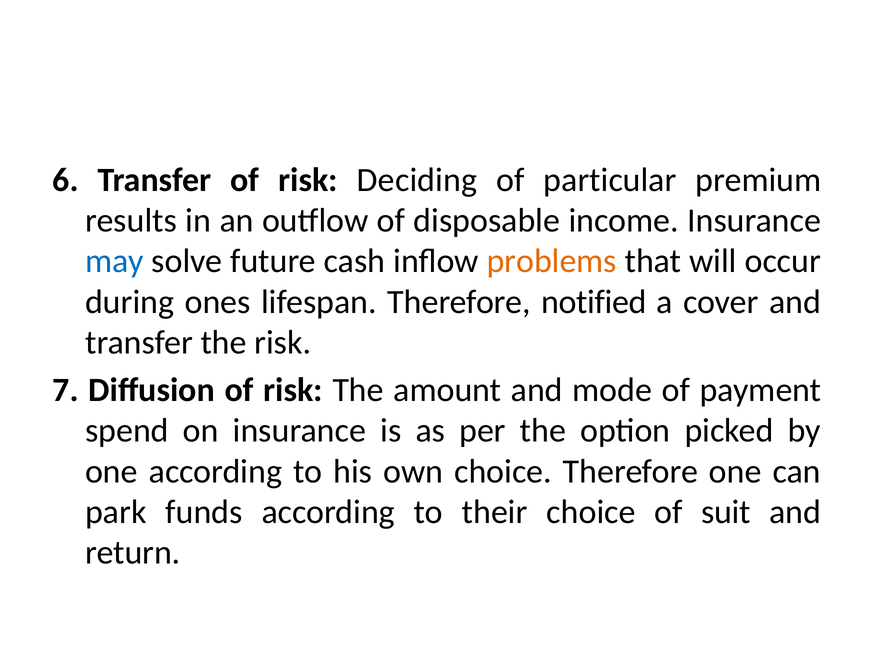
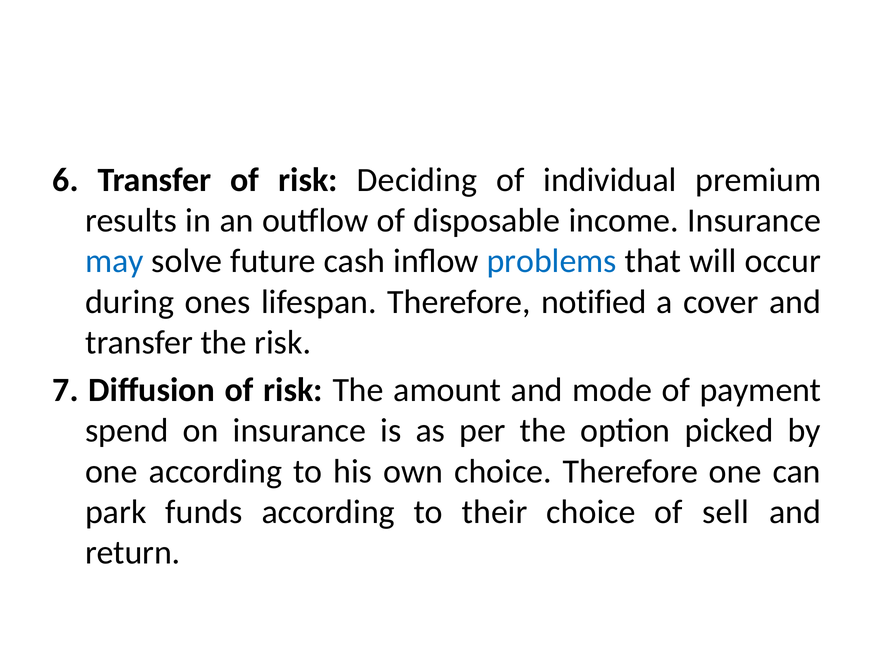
particular: particular -> individual (610, 180)
problems colour: orange -> blue (552, 261)
suit: suit -> sell (726, 512)
